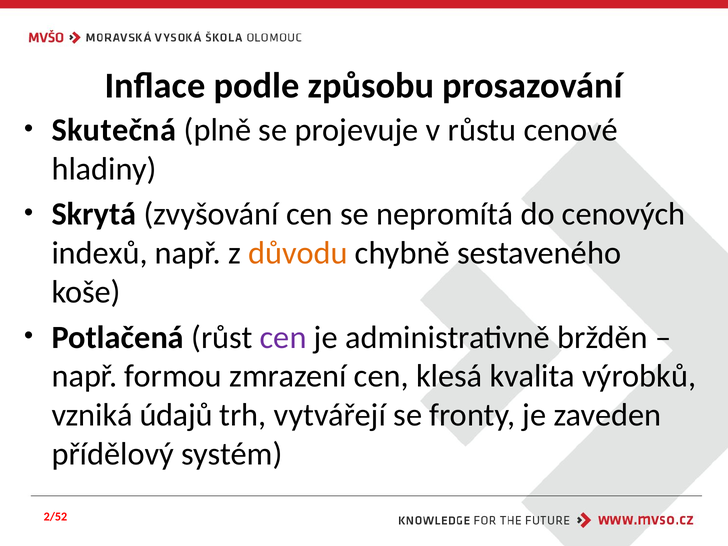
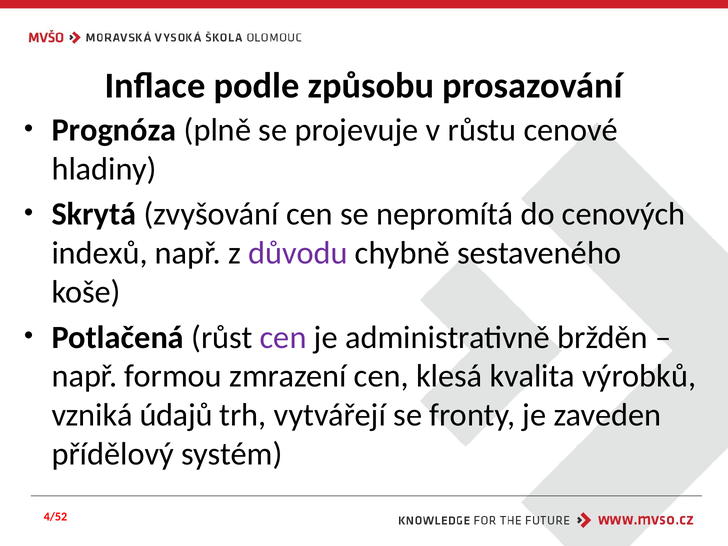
Skutečná: Skutečná -> Prognóza (114, 130)
důvodu colour: orange -> purple (298, 253)
2/52: 2/52 -> 4/52 (55, 517)
